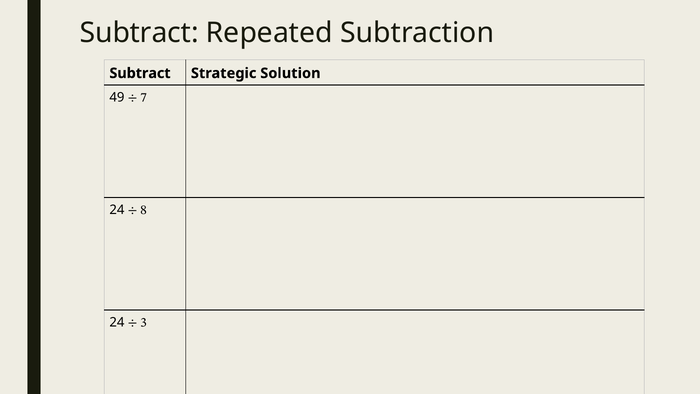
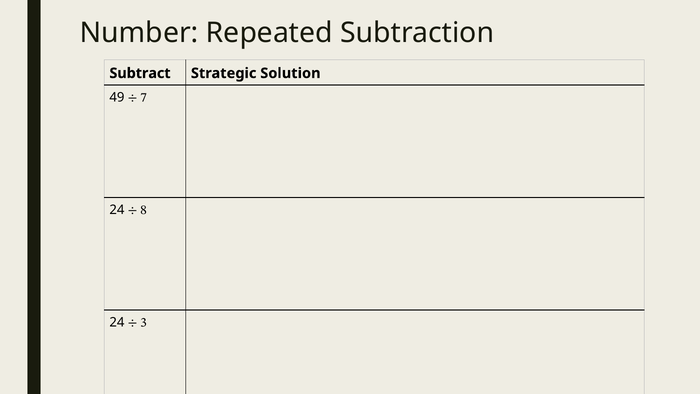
Subtract: Subtract -> Number (139, 33)
